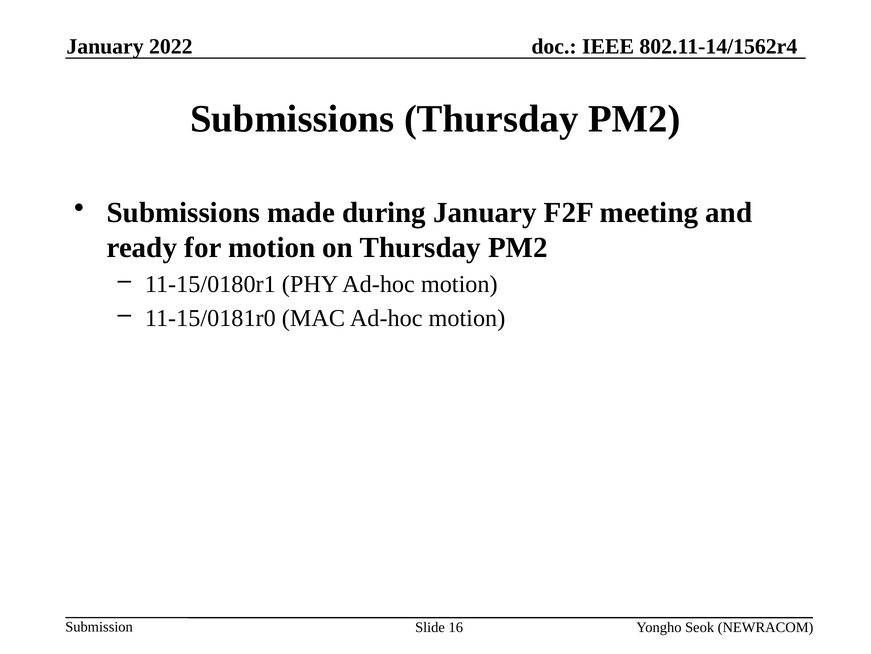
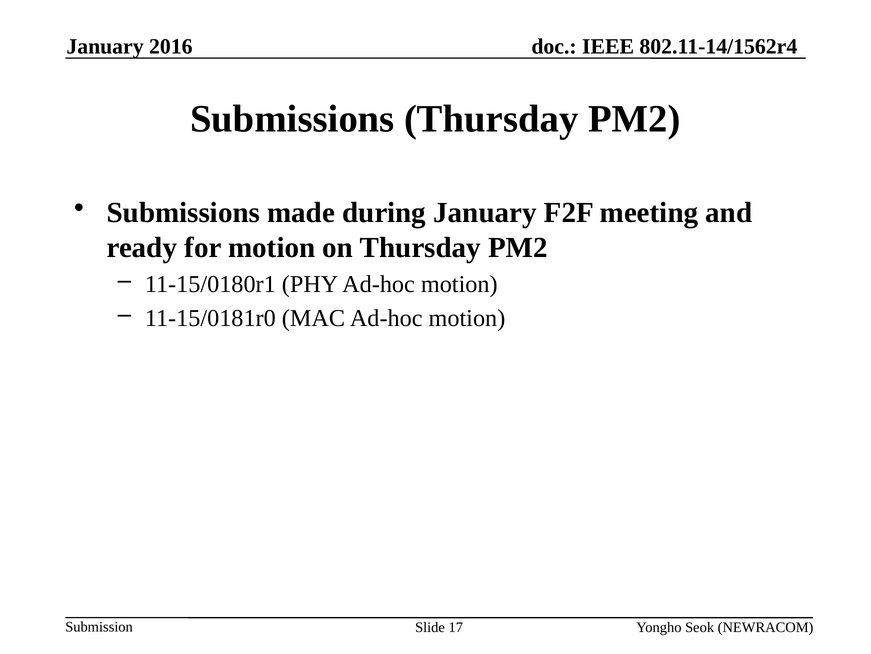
2022: 2022 -> 2016 (171, 46)
16: 16 -> 17 (456, 627)
